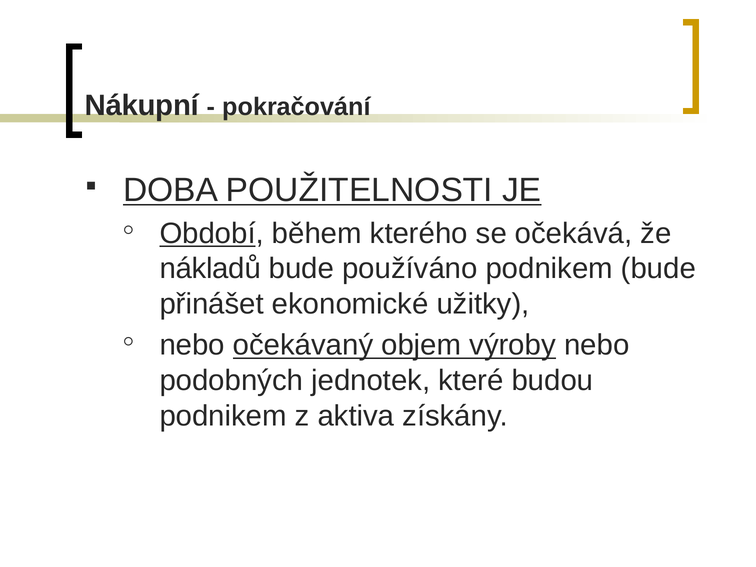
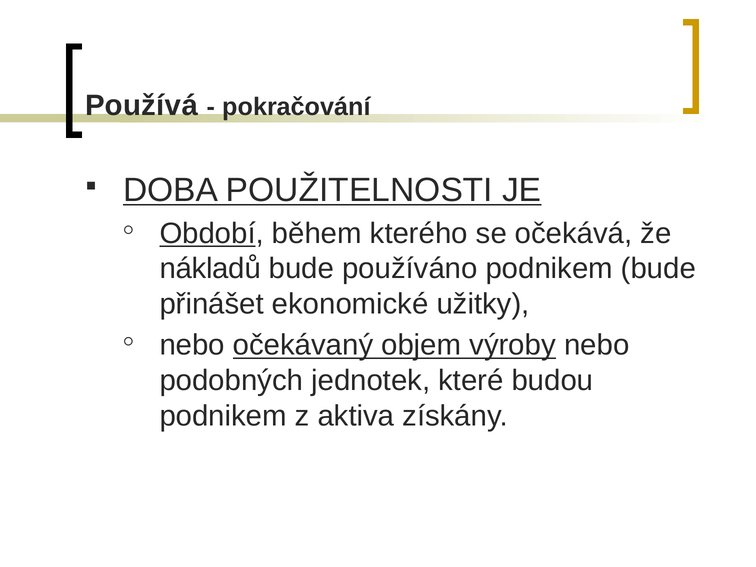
Nákupní: Nákupní -> Používá (141, 105)
